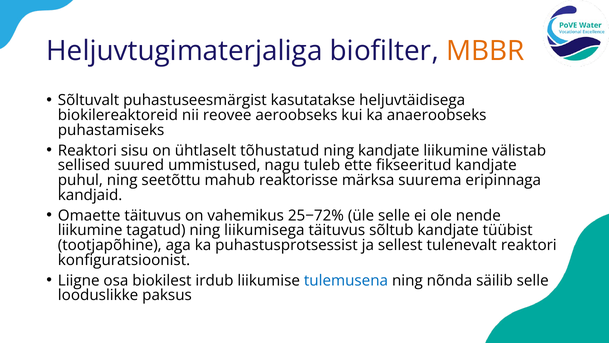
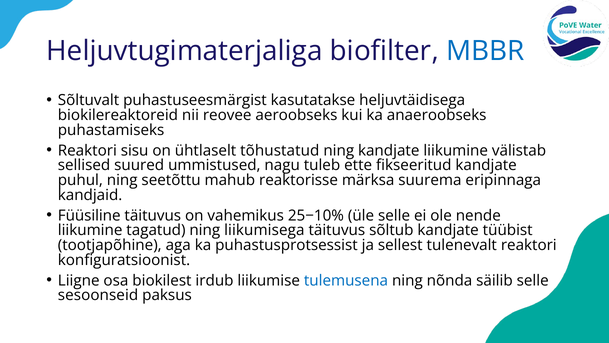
MBBR colour: orange -> blue (485, 51)
Omaette: Omaette -> Füüsiline (89, 215)
25−72%: 25−72% -> 25−10% (316, 215)
looduslikke: looduslikke -> sesoonseid (98, 295)
